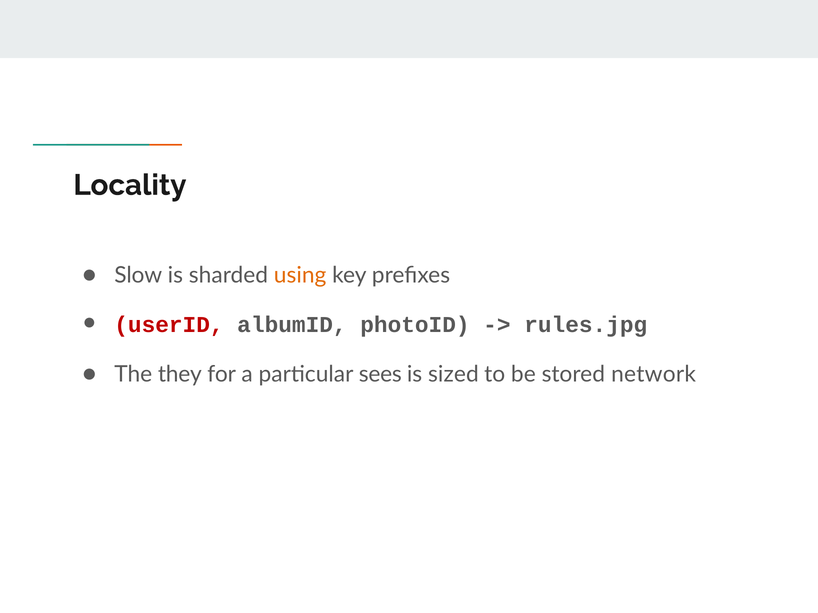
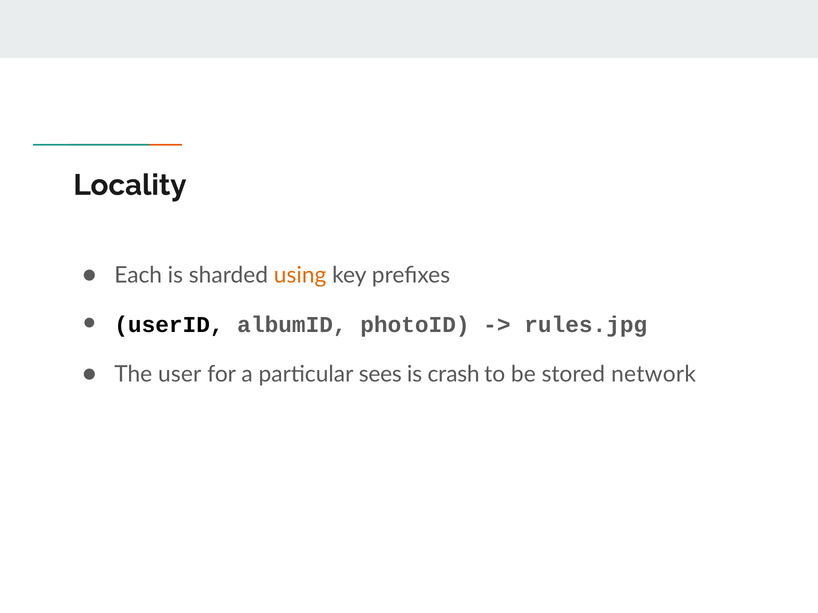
Slow: Slow -> Each (138, 275)
userID colour: red -> black (169, 325)
they: they -> user (180, 375)
sized: sized -> crash (454, 375)
